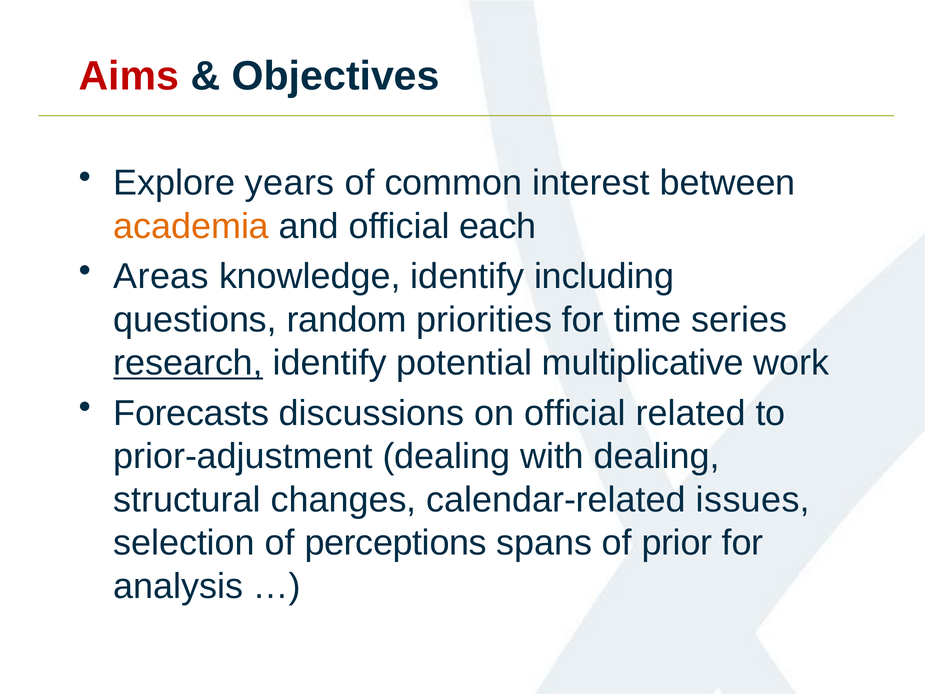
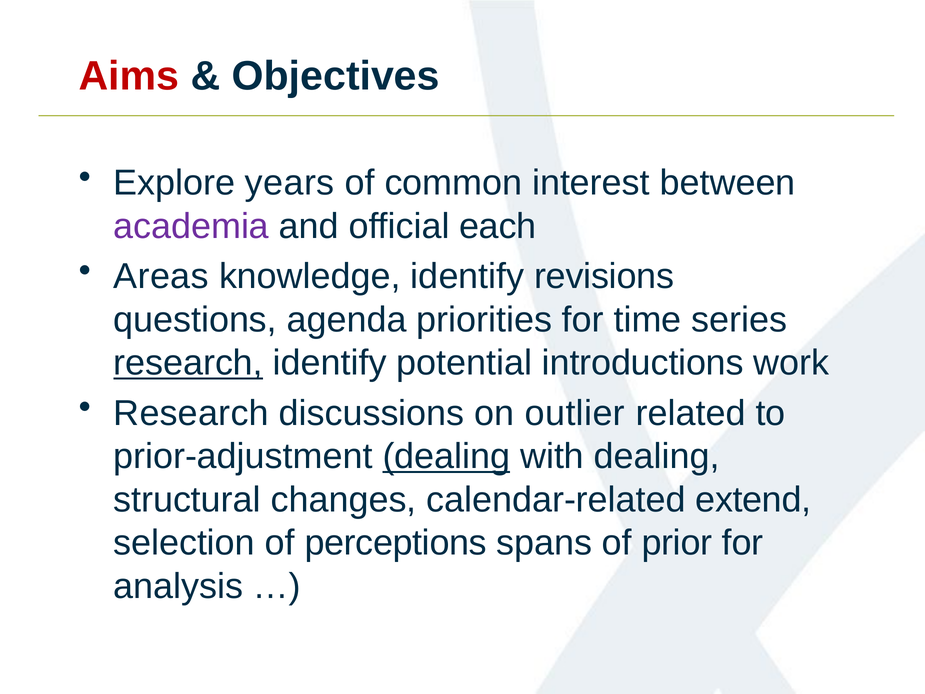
academia colour: orange -> purple (191, 226)
including: including -> revisions (604, 276)
random: random -> agenda (347, 320)
multiplicative: multiplicative -> introductions (643, 363)
Forecasts: Forecasts -> Research (191, 413)
on official: official -> outlier (575, 413)
dealing underline: none -> present (446, 456)
issues: issues -> extend (753, 500)
